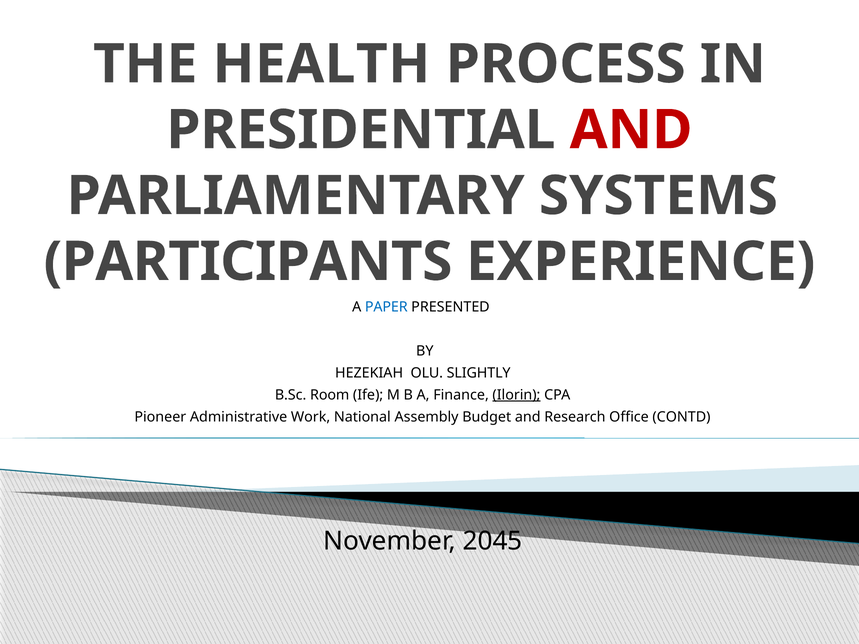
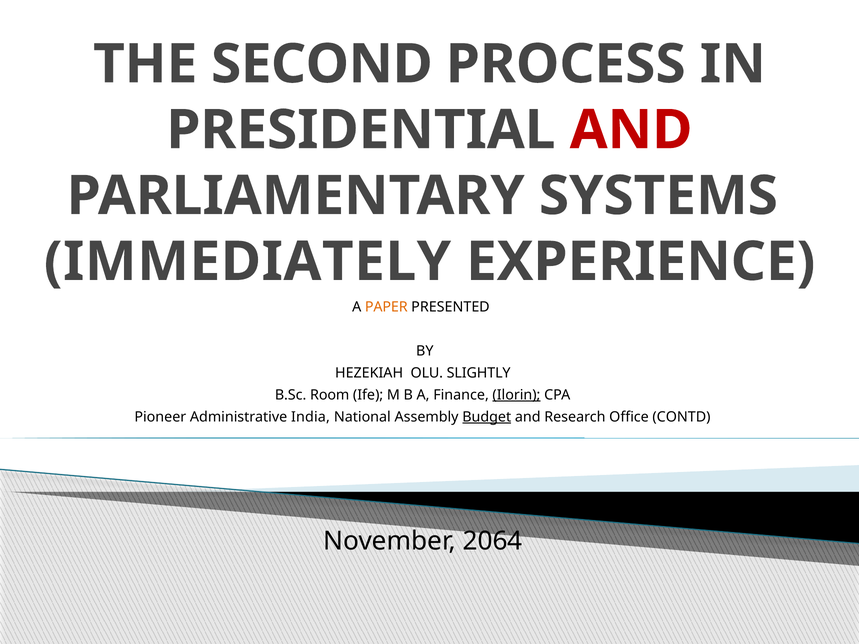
HEALTH: HEALTH -> SECOND (322, 64)
PARTICIPANTS: PARTICIPANTS -> IMMEDIATELY (247, 262)
PAPER colour: blue -> orange (386, 307)
Work: Work -> India (310, 417)
Budget underline: none -> present (487, 417)
2045: 2045 -> 2064 (493, 541)
